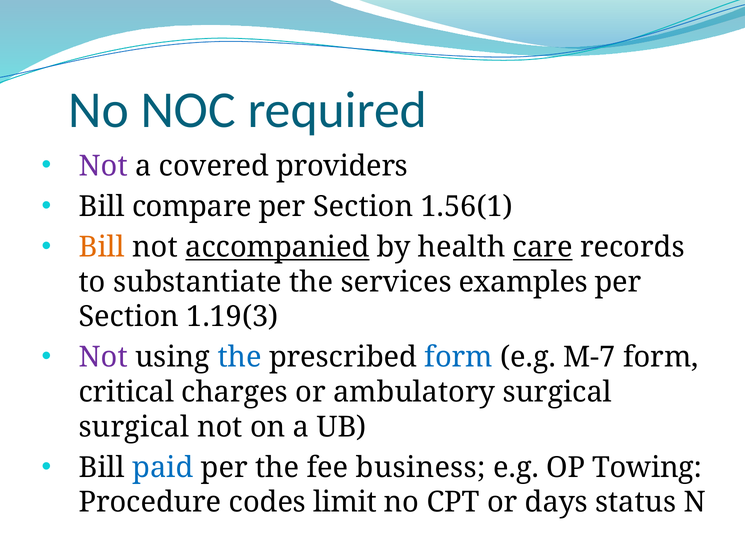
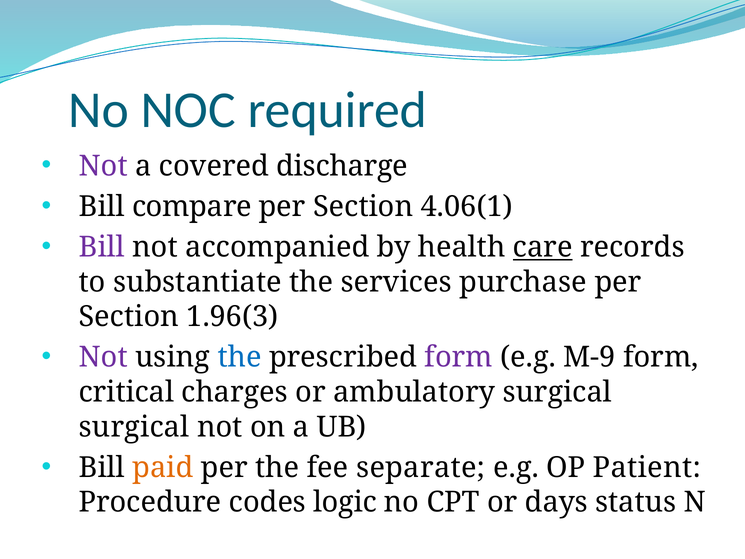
providers: providers -> discharge (342, 166)
1.56(1: 1.56(1 -> 4.06(1 (467, 206)
Bill colour: orange -> purple (102, 247)
accompanied underline: present -> none (277, 247)
examples: examples -> purchase (523, 282)
1.19(3: 1.19(3 -> 1.96(3 (232, 317)
form colour: blue -> purple (459, 357)
M-7: M-7 -> M-9 (589, 357)
paid colour: blue -> orange (163, 467)
business: business -> separate (421, 467)
Towing: Towing -> Patient (647, 467)
limit: limit -> logic (345, 502)
